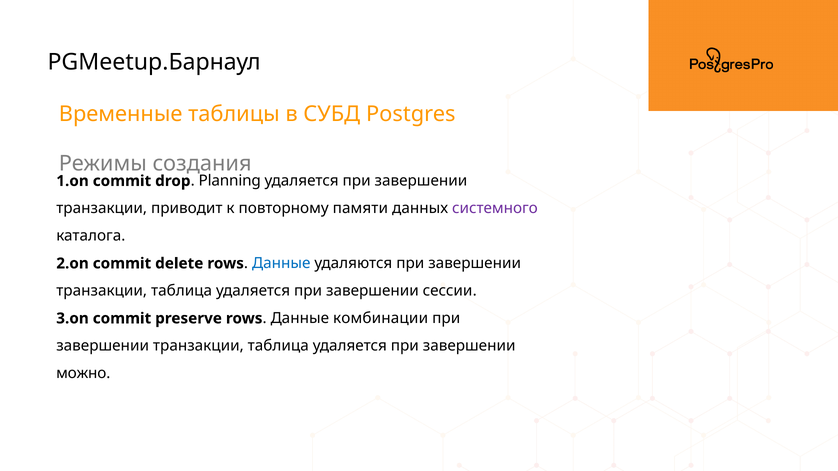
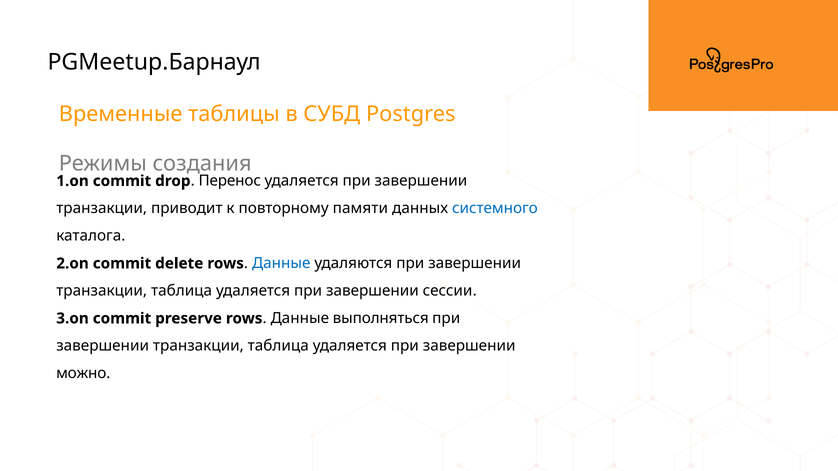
Planning: Planning -> Перенос (230, 181)
системного colour: purple -> blue (495, 209)
комбинации: комбинации -> выполняться (381, 319)
